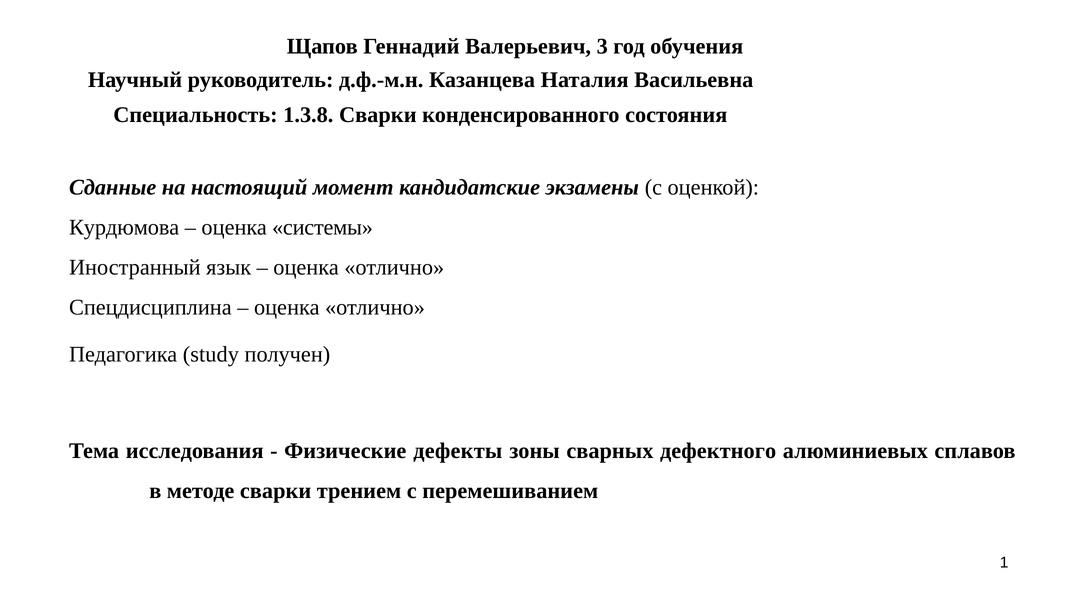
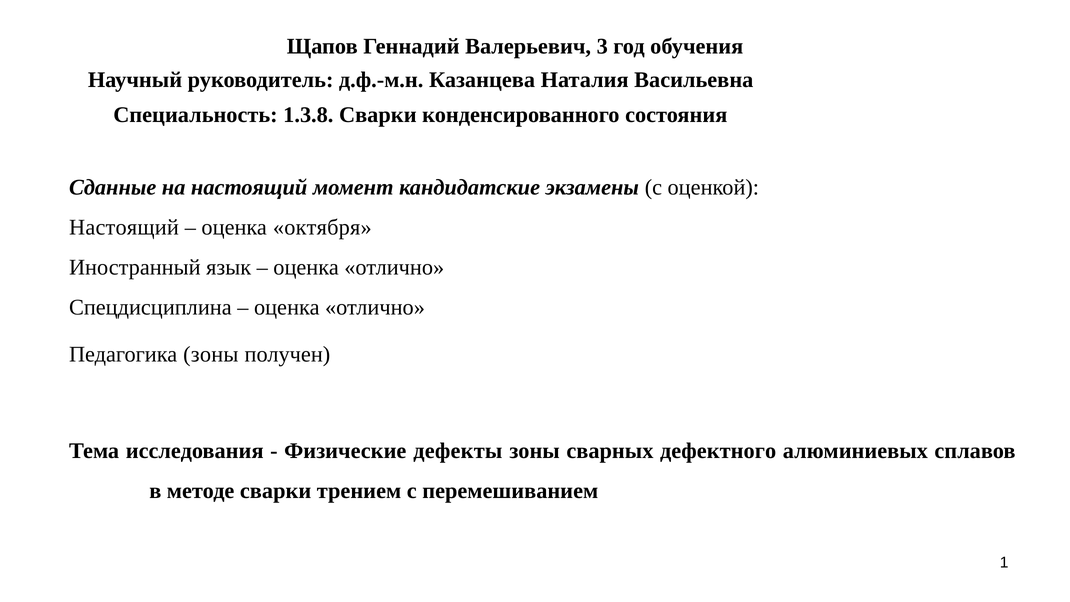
Курдюмова: Курдюмова -> Настоящий (124, 227)
системы: системы -> октября (322, 227)
Педагогика study: study -> зоны (211, 354)
